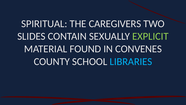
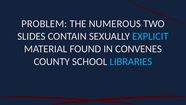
SPIRITUAL: SPIRITUAL -> PROBLEM (44, 24)
CAREGIVERS: CAREGIVERS -> NUMEROUS (115, 24)
EXPLICIT colour: light green -> light blue (150, 36)
